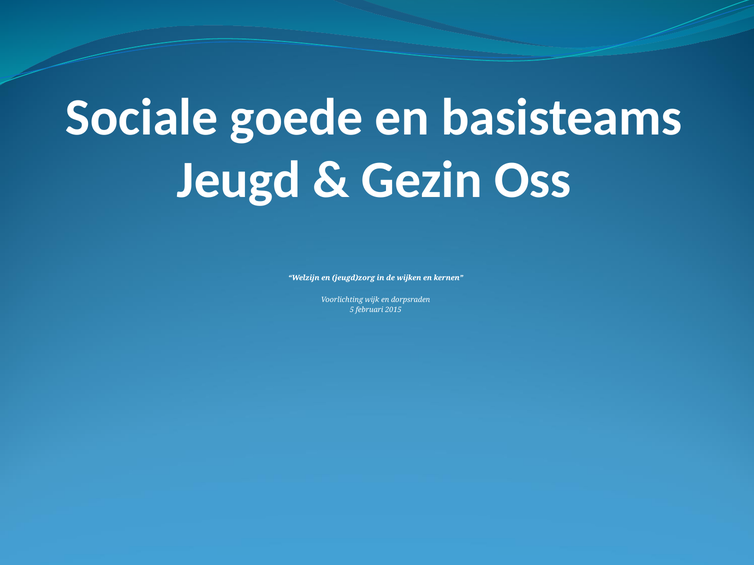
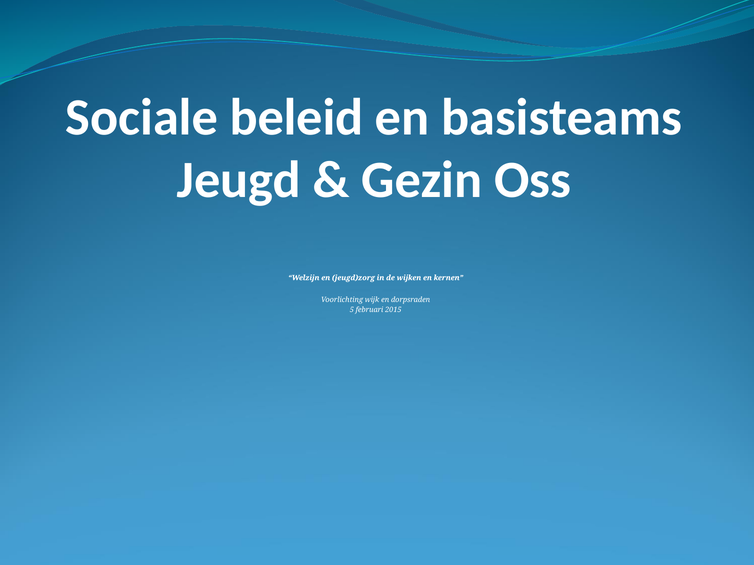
goede: goede -> beleid (297, 118)
